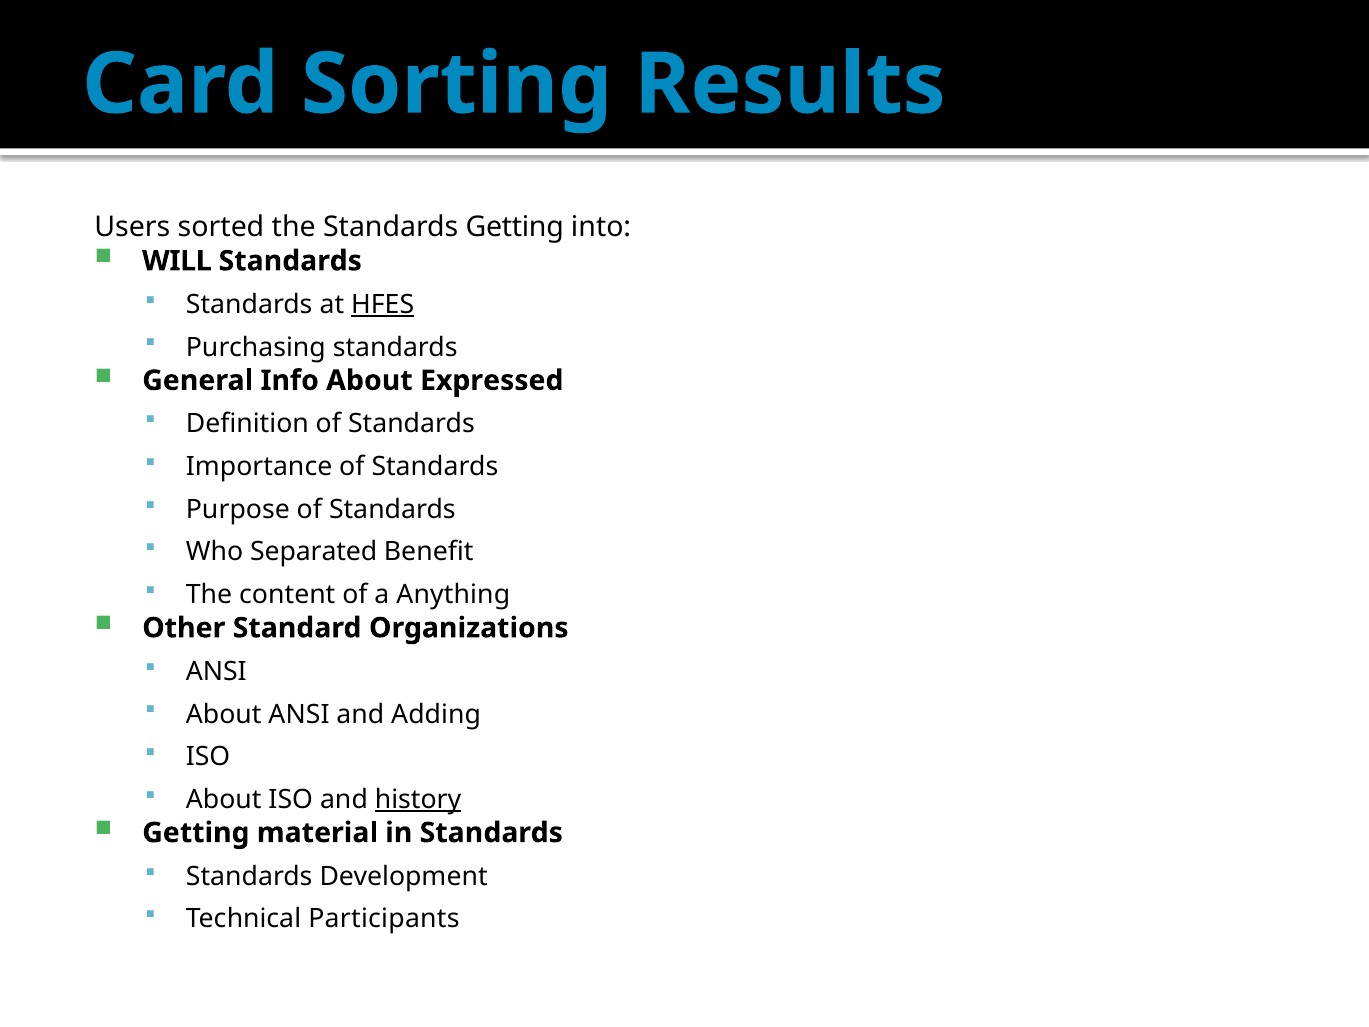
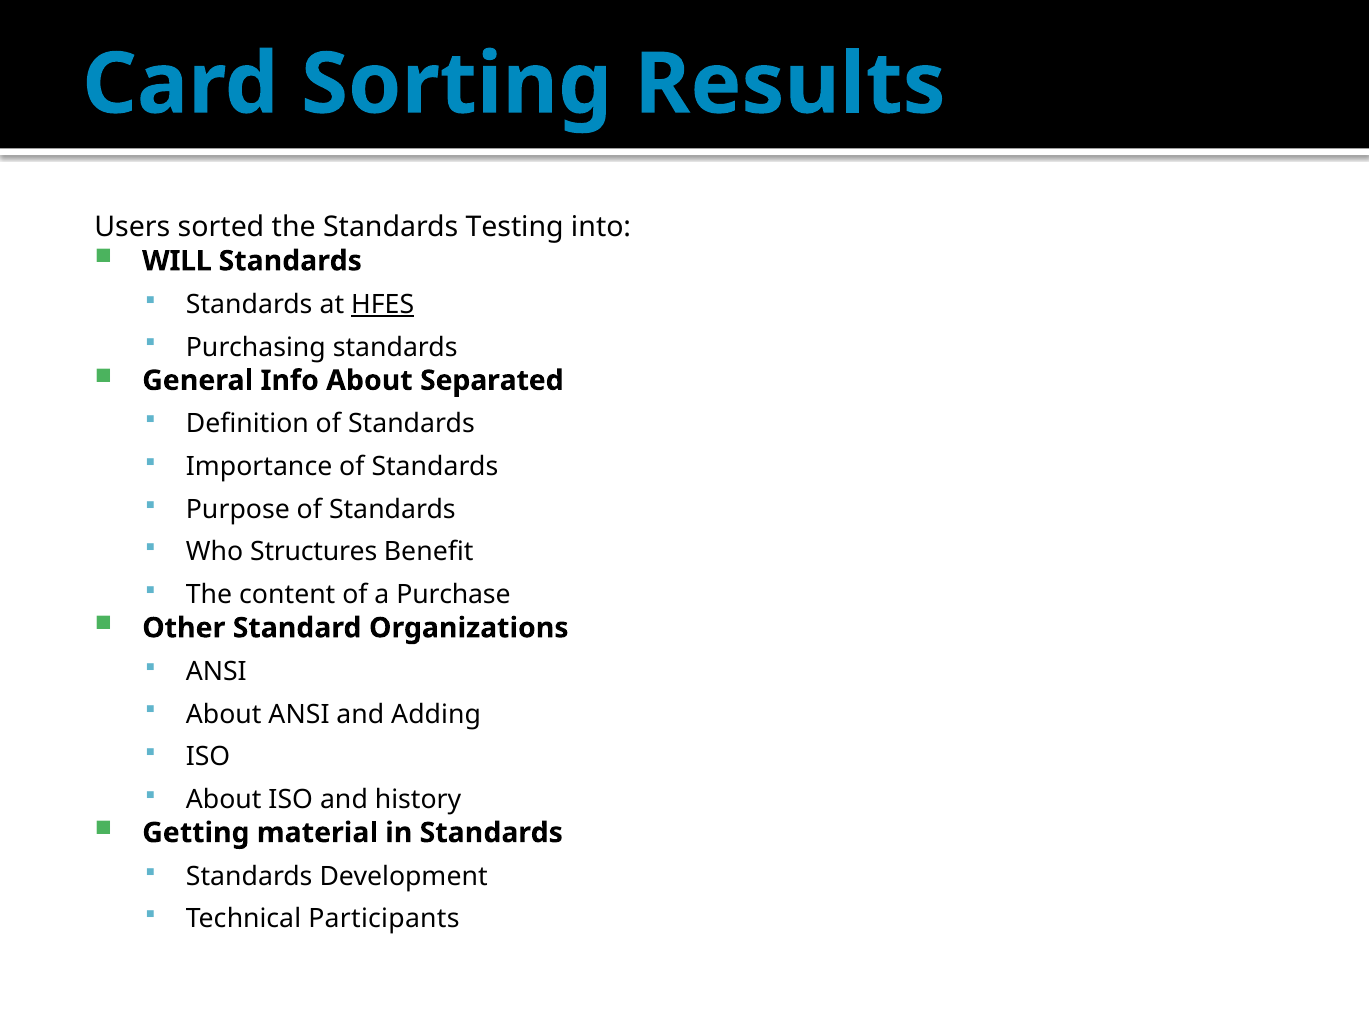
Standards Getting: Getting -> Testing (515, 227)
Expressed: Expressed -> Separated (492, 380)
Separated: Separated -> Structures (314, 552)
Anything: Anything -> Purchase (453, 595)
history underline: present -> none (418, 799)
